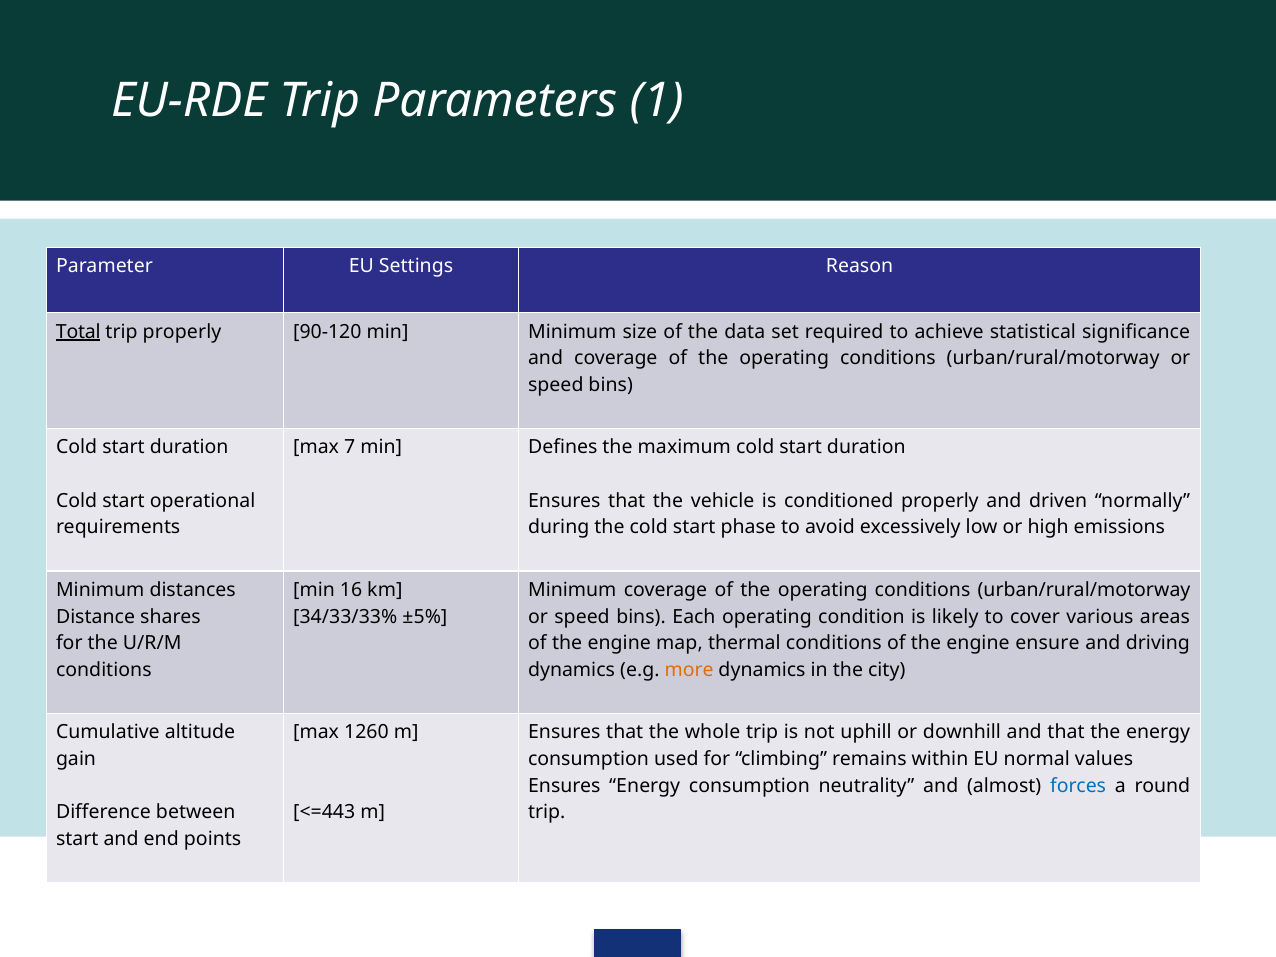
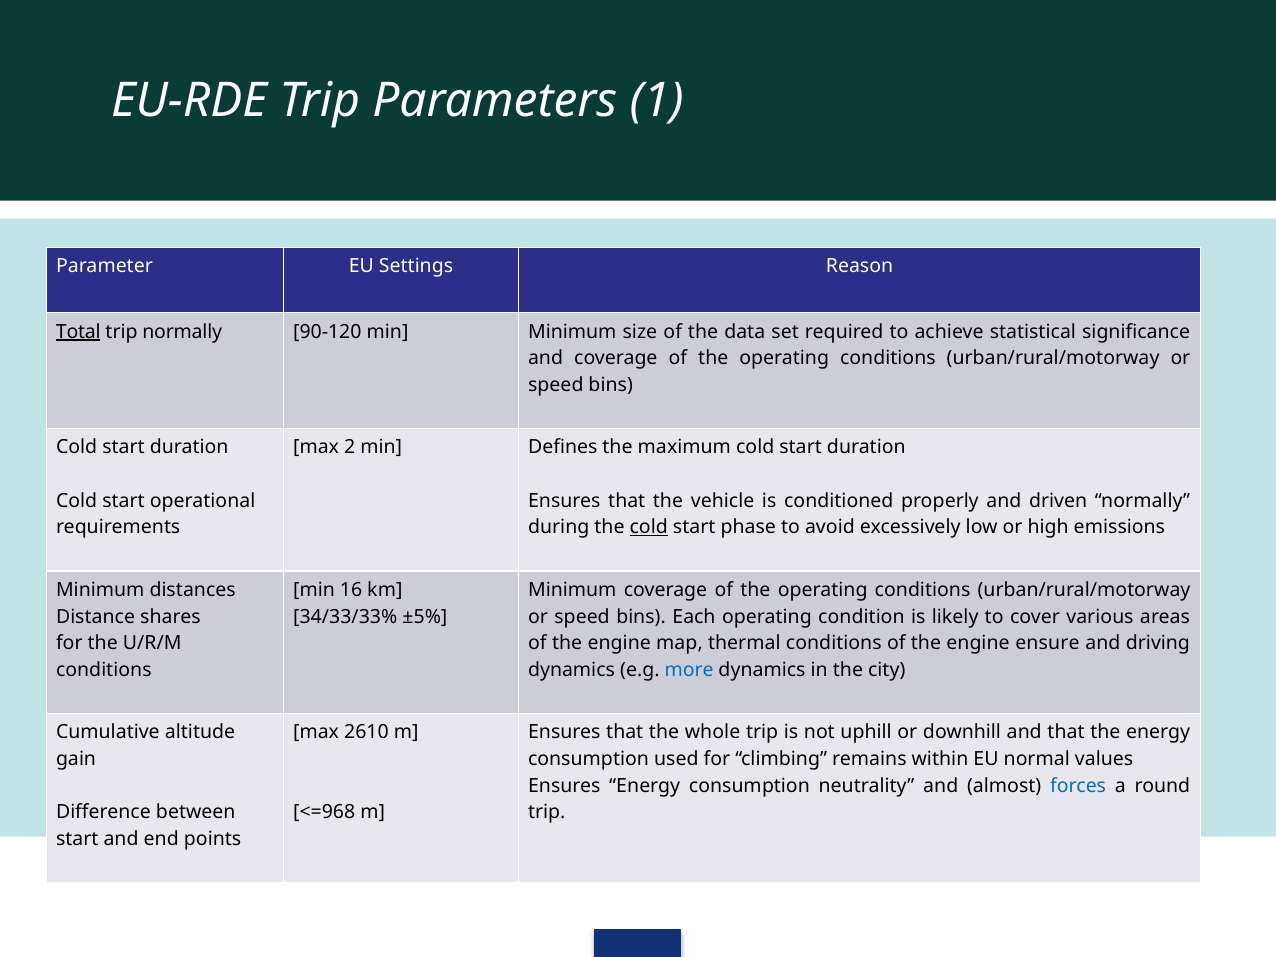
trip properly: properly -> normally (182, 332)
7: 7 -> 2 (350, 448)
cold underline: none -> present (649, 527)
more colour: orange -> blue (689, 670)
1260: 1260 -> 2610 (366, 732)
<=443: <=443 -> <=968 (324, 812)
